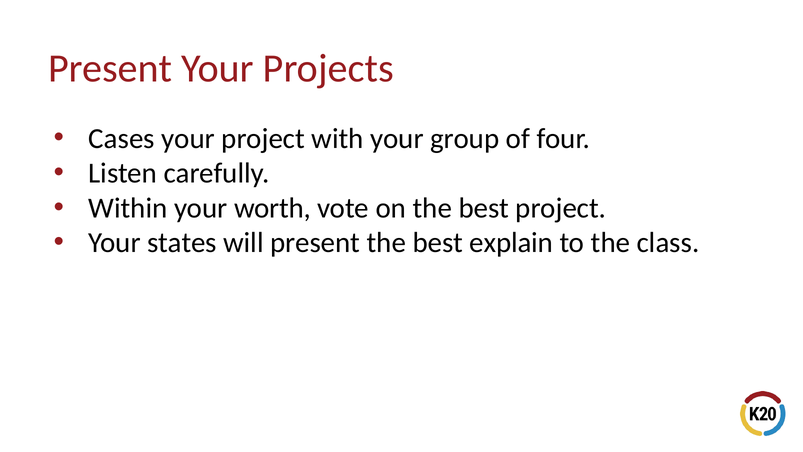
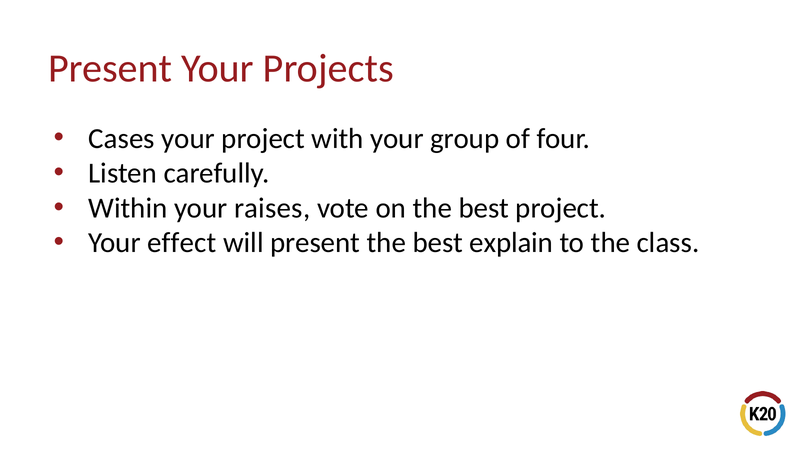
worth: worth -> raises (272, 208)
states: states -> effect (182, 243)
